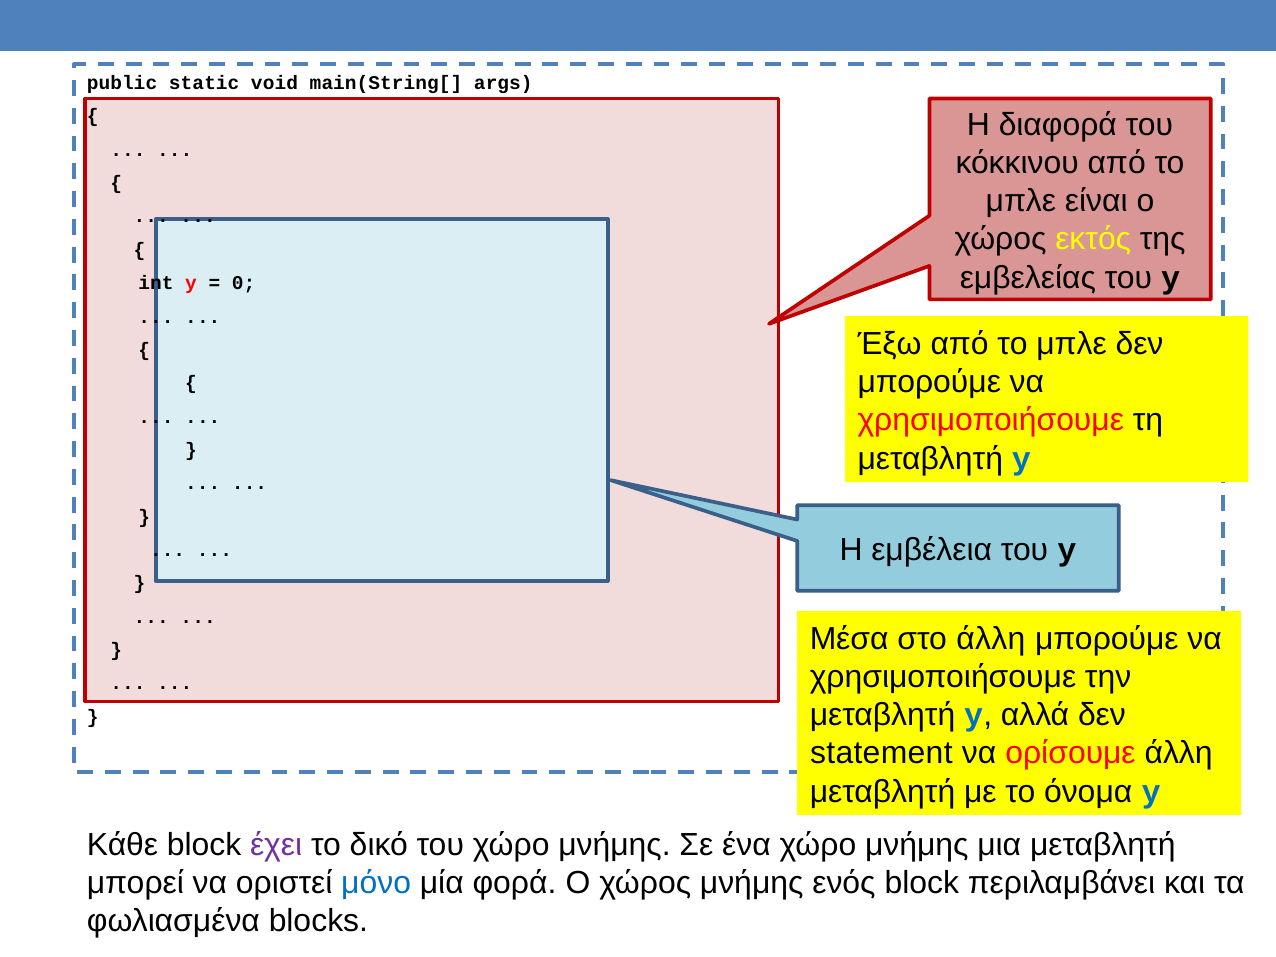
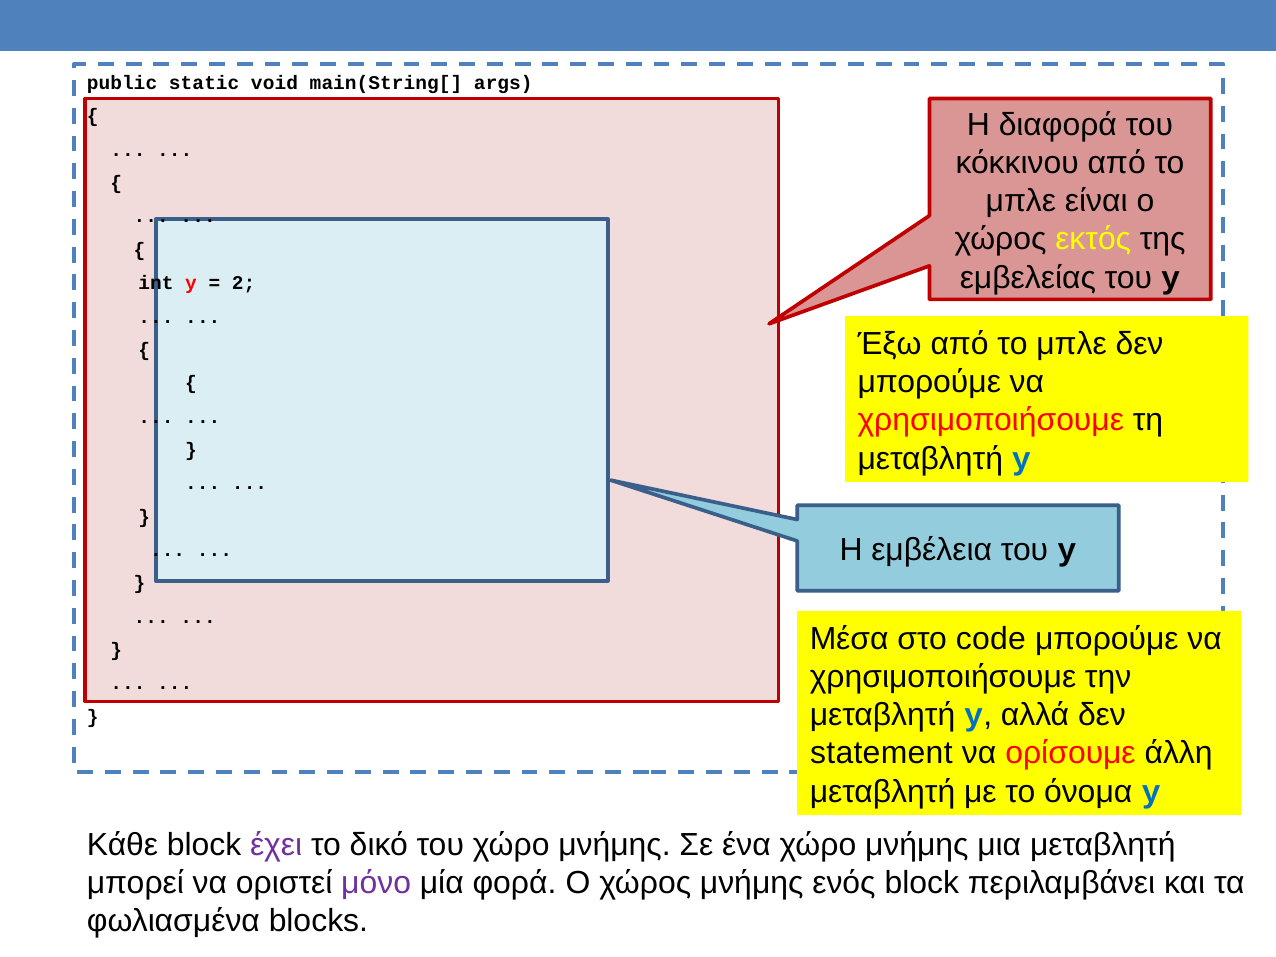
0: 0 -> 2 (244, 283)
στο άλλη: άλλη -> code (991, 639)
μόνο colour: blue -> purple (376, 883)
